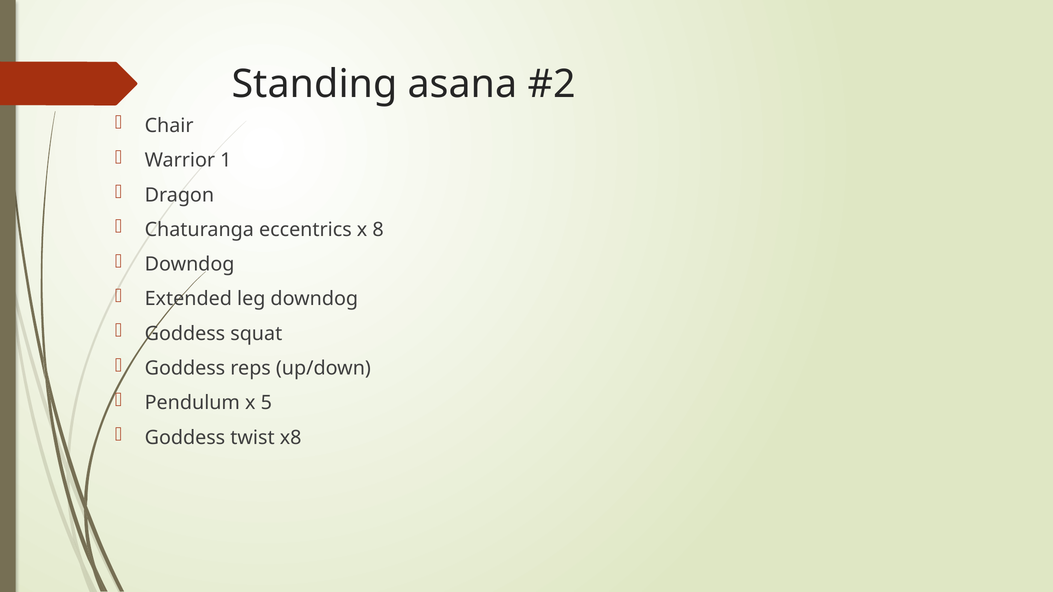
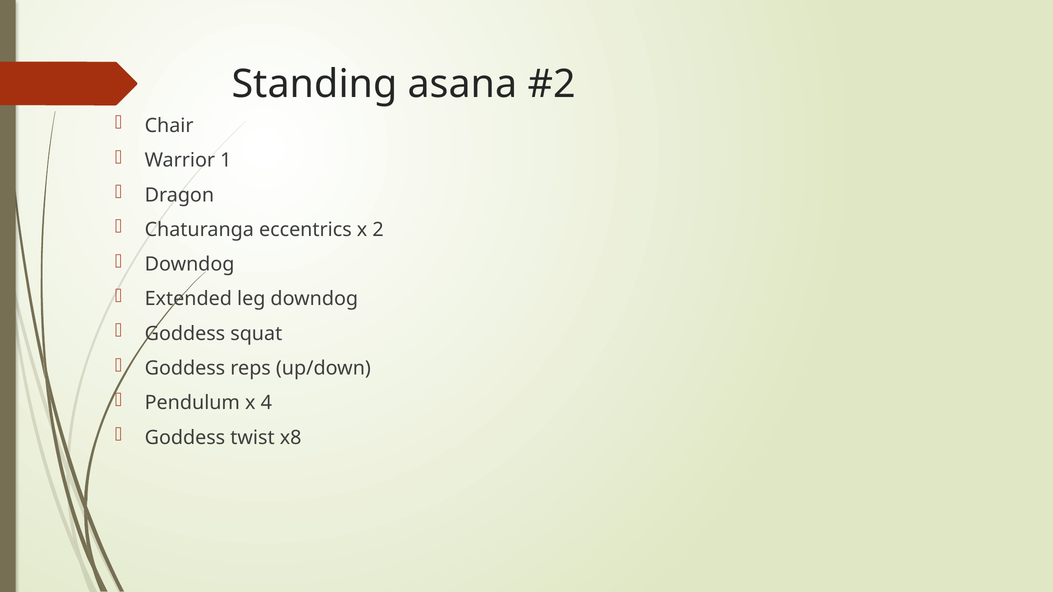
8: 8 -> 2 (378, 230)
5: 5 -> 4 (266, 403)
